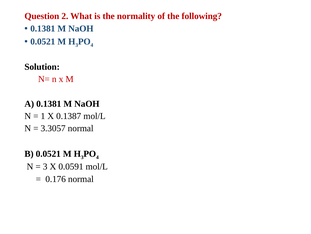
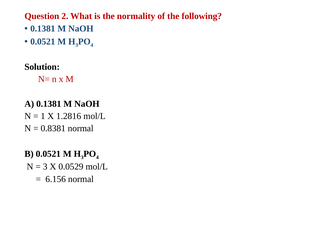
0.1387: 0.1387 -> 1.2816 (69, 116)
3.3057: 3.3057 -> 0.8381 (53, 128)
0.0591: 0.0591 -> 0.0529 (71, 166)
0.176: 0.176 -> 6.156 (56, 178)
